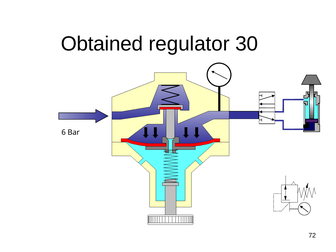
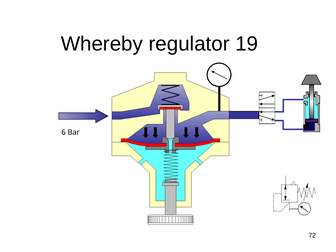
Obtained: Obtained -> Whereby (102, 44)
30: 30 -> 19 (247, 44)
